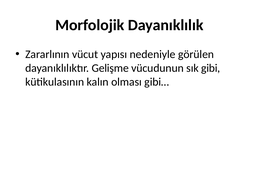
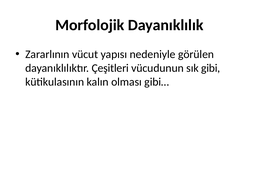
Gelişme: Gelişme -> Çeşitleri (110, 68)
